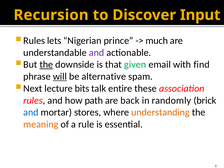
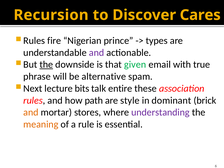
Input: Input -> Cares (200, 15)
lets: lets -> fire (54, 41)
much: much -> types (157, 41)
find: find -> true (202, 65)
will underline: present -> none (60, 76)
back: back -> style (130, 100)
randomly: randomly -> dominant (171, 100)
and colour: blue -> orange (31, 112)
understanding colour: orange -> purple (160, 112)
